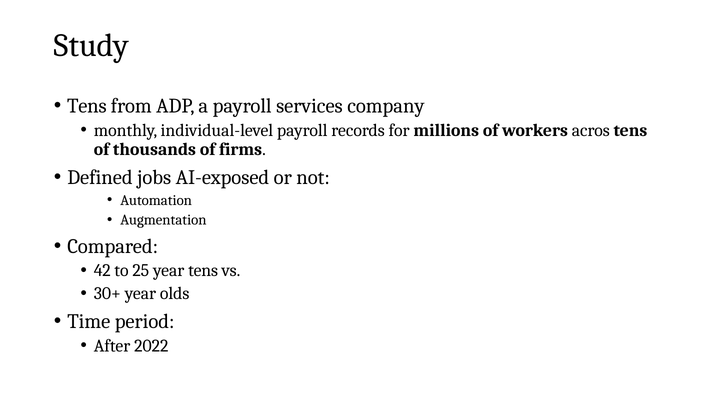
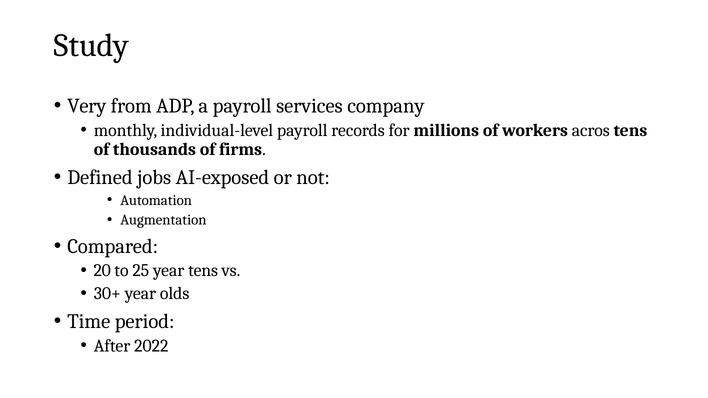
Tens: Tens -> Very (87, 106)
42: 42 -> 20 (102, 271)
